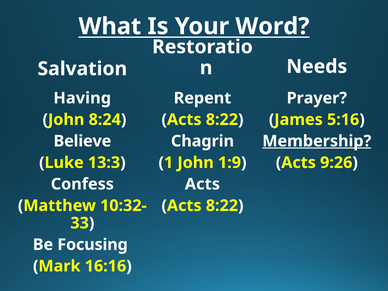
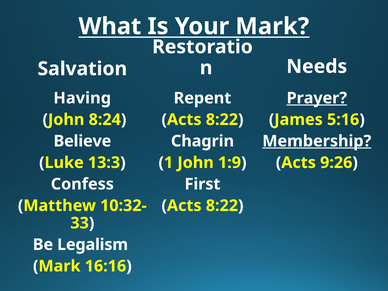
Your Word: Word -> Mark (272, 26)
Prayer underline: none -> present (317, 98)
Acts: Acts -> First (202, 184)
Focusing: Focusing -> Legalism (93, 245)
